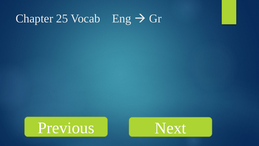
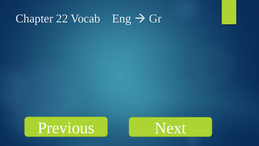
25: 25 -> 22 (62, 19)
